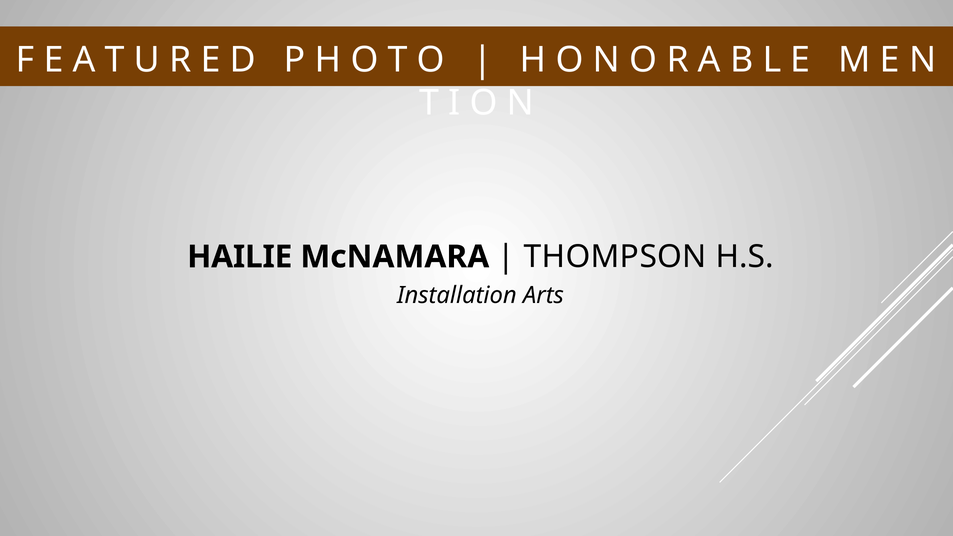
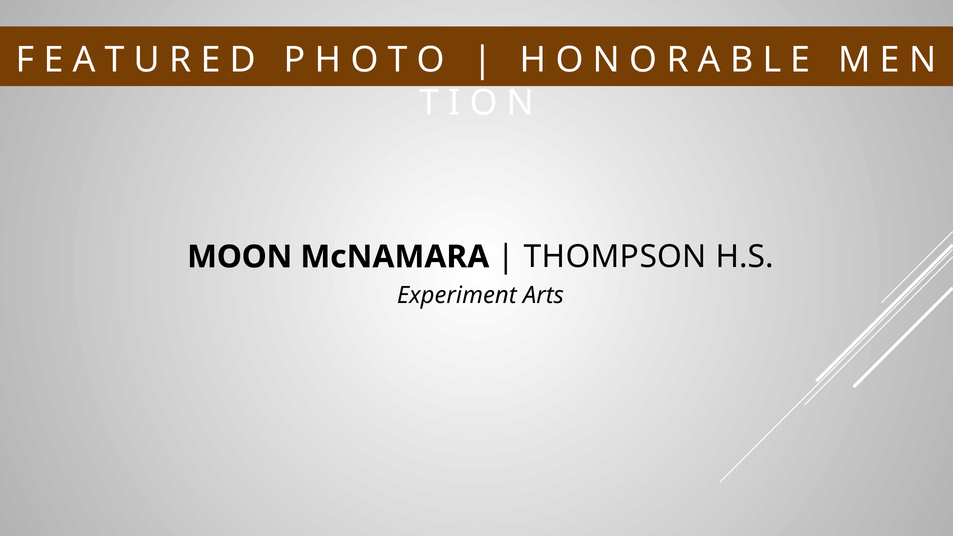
HAILIE: HAILIE -> MOON (240, 257)
Installation: Installation -> Experiment (457, 296)
